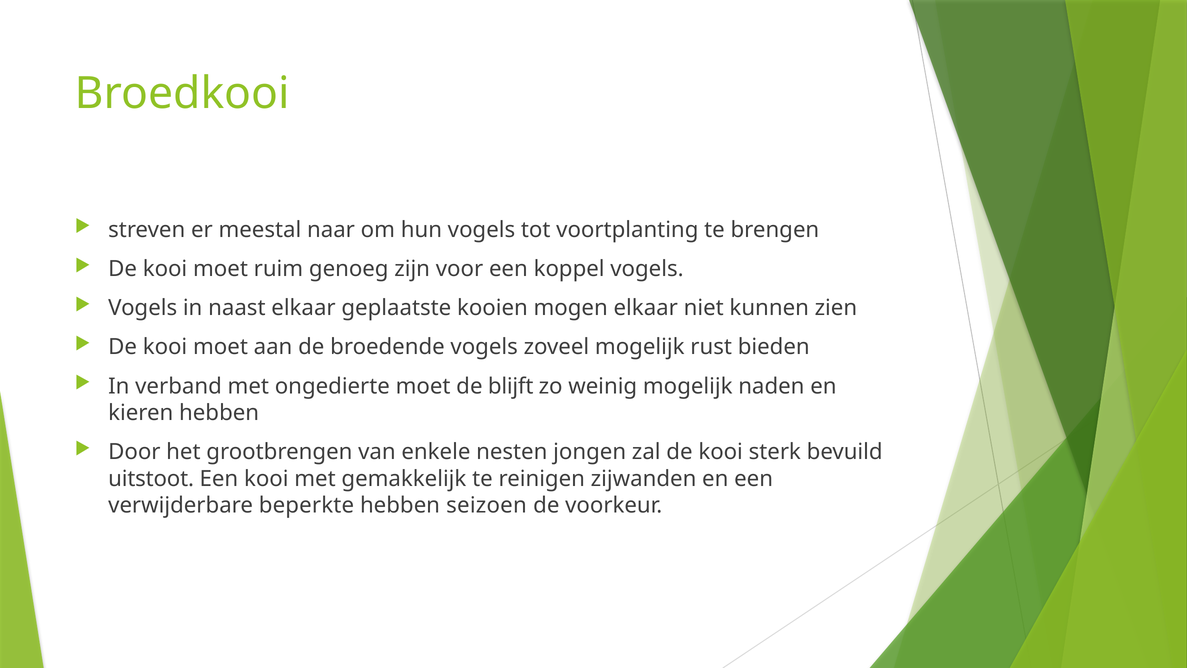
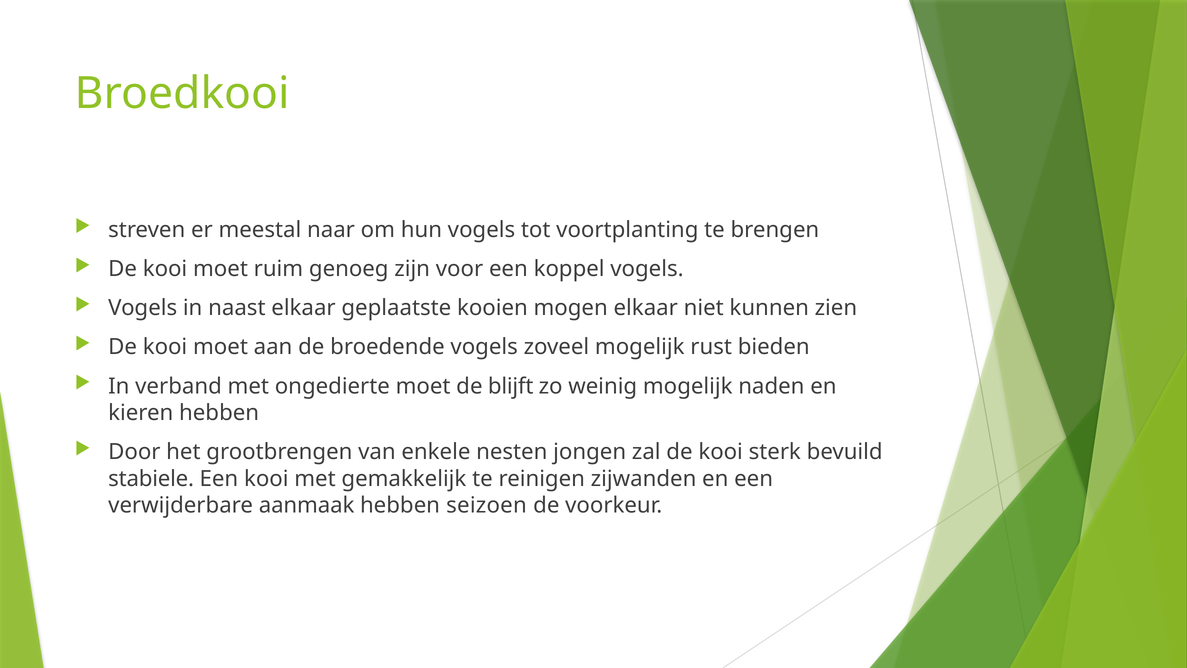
uitstoot: uitstoot -> stabiele (151, 479)
beperkte: beperkte -> aanmaak (307, 505)
